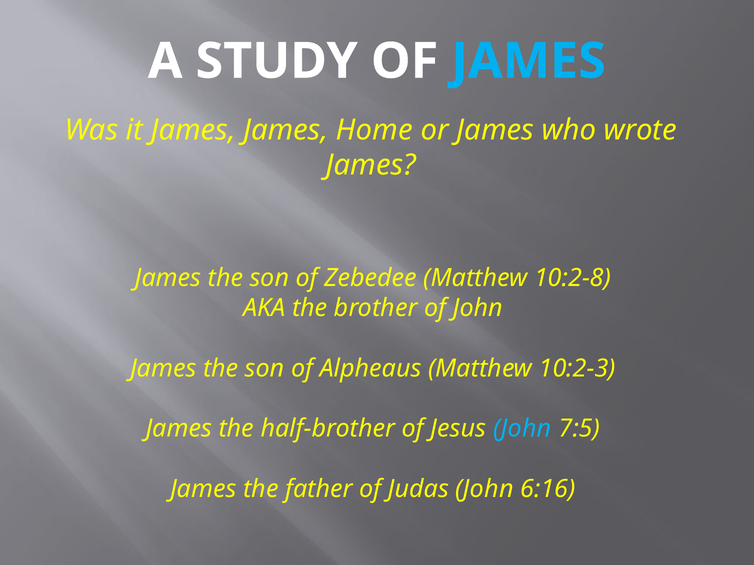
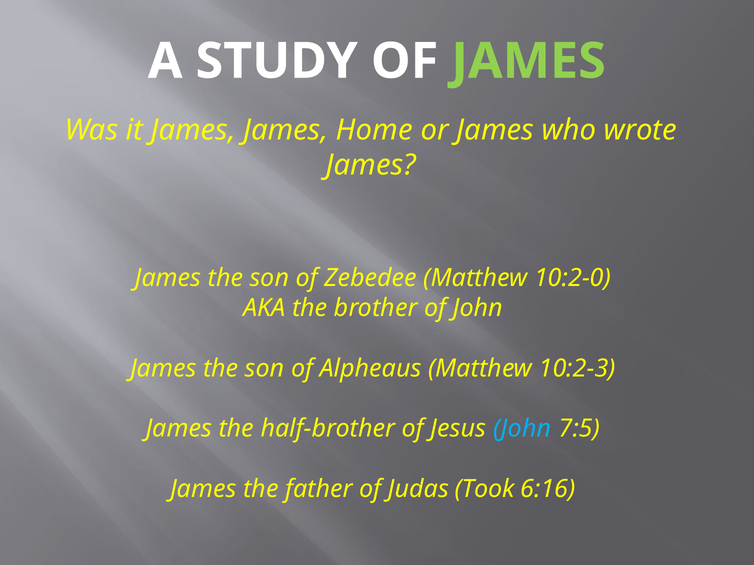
JAMES colour: light blue -> light green (529, 61)
10:2-8: 10:2-8 -> 10:2-0 (573, 278)
Judas John: John -> Took (485, 489)
